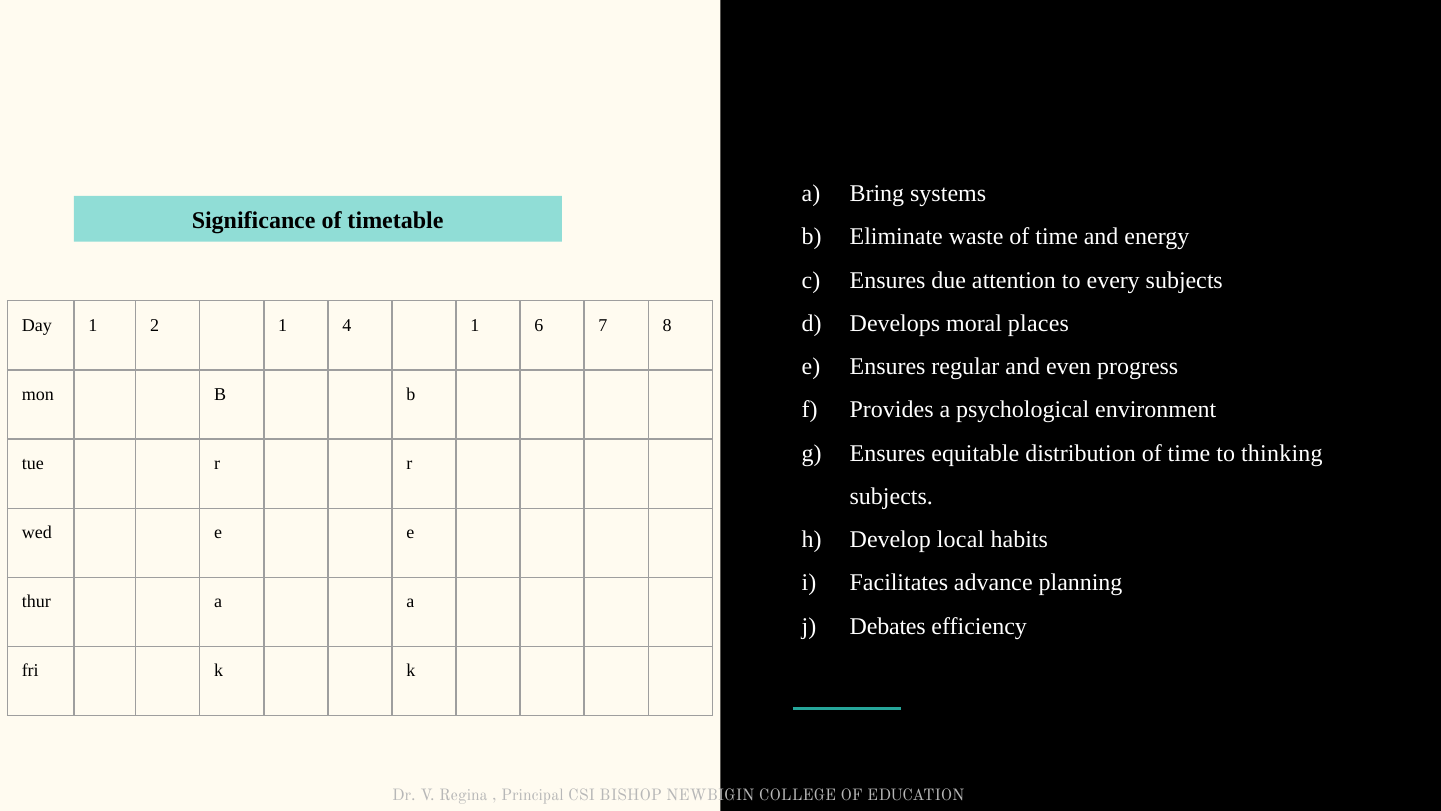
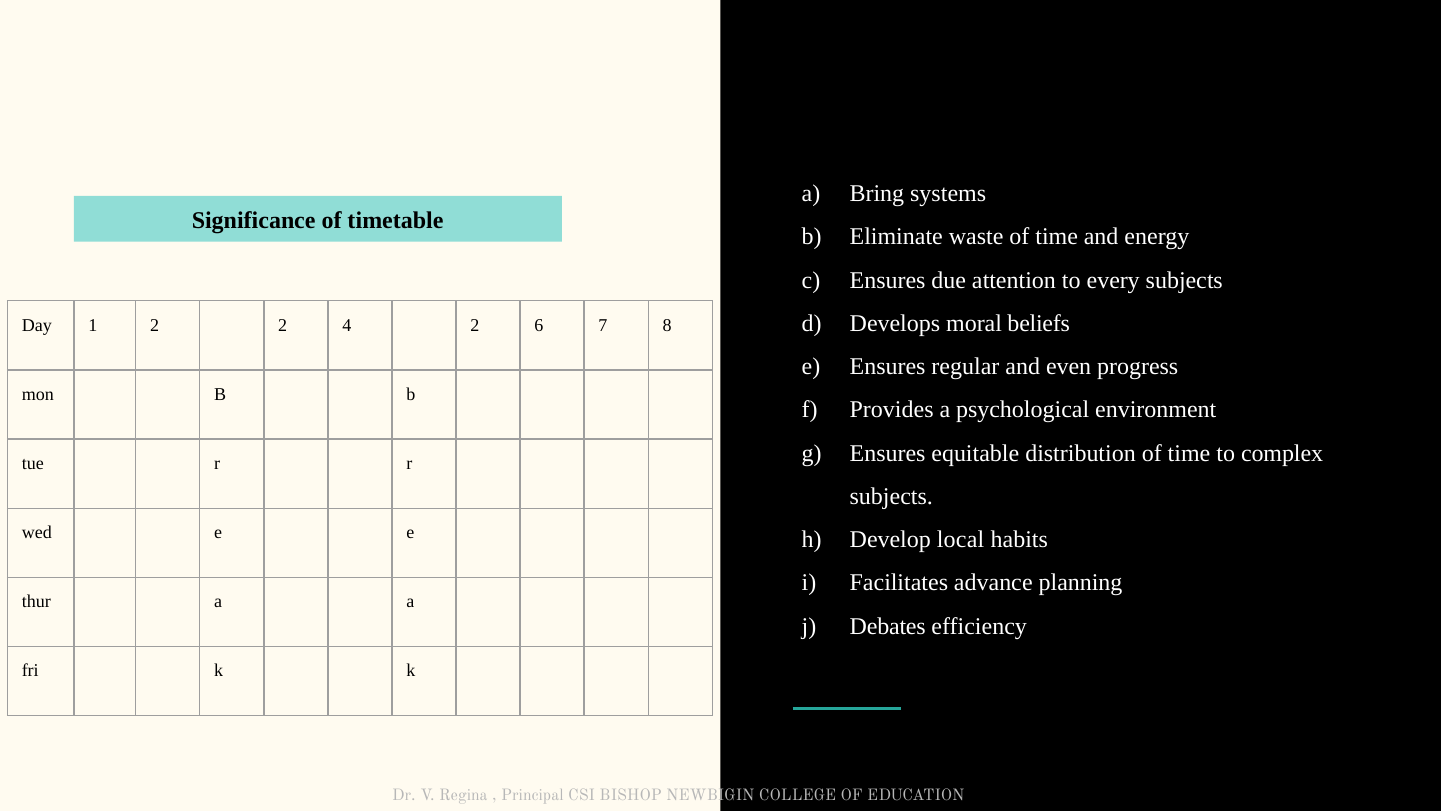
places: places -> beliefs (1039, 323)
2 1: 1 -> 2 (283, 325)
4 1: 1 -> 2 (475, 325)
thinking: thinking -> complex (1282, 453)
